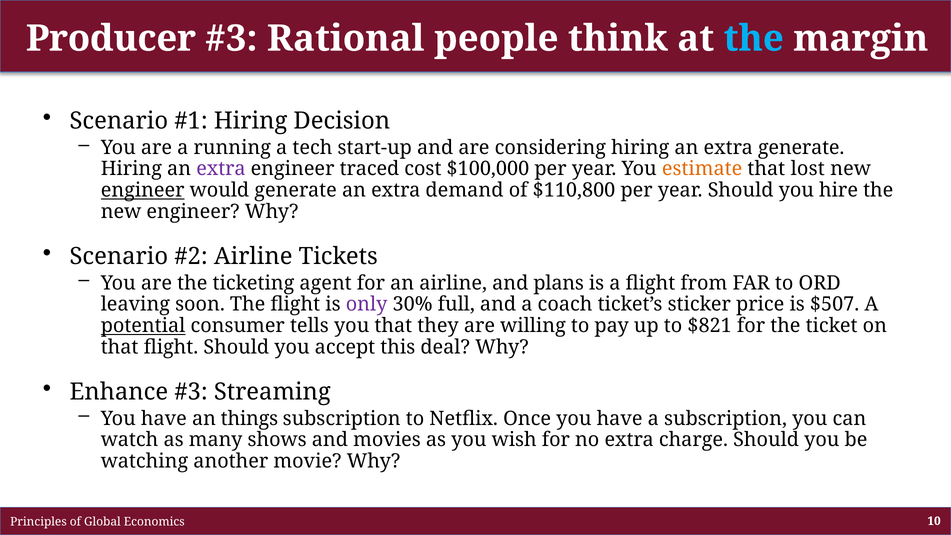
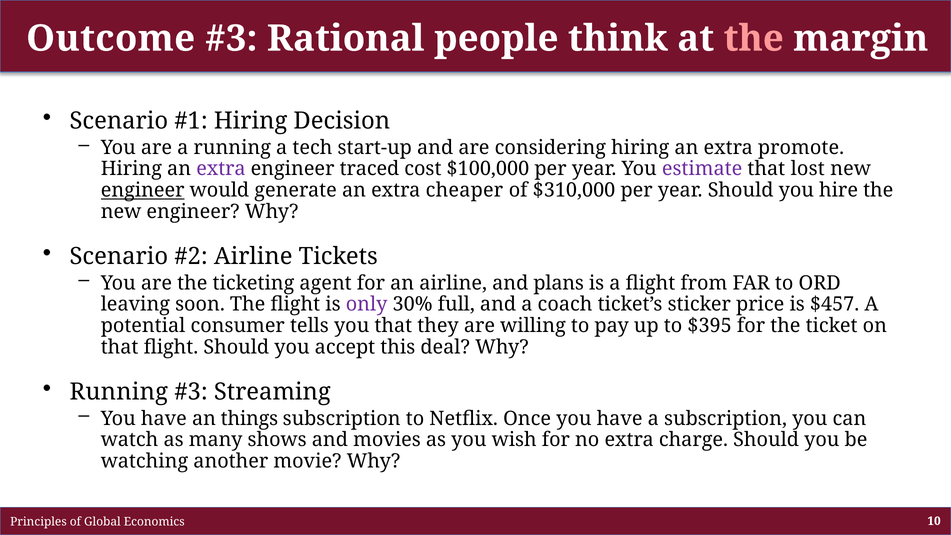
Producer: Producer -> Outcome (111, 39)
the colour: light blue -> pink (754, 39)
extra generate: generate -> promote (801, 148)
estimate colour: orange -> purple (702, 169)
demand: demand -> cheaper (464, 190)
$110,800: $110,800 -> $310,000 (574, 190)
$507: $507 -> $457 (835, 304)
potential underline: present -> none (143, 326)
$821: $821 -> $395 (710, 326)
Enhance: Enhance -> Running (119, 392)
